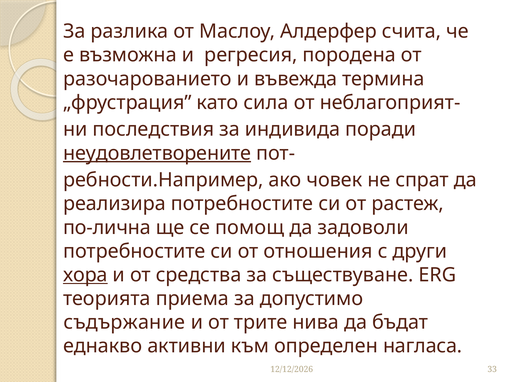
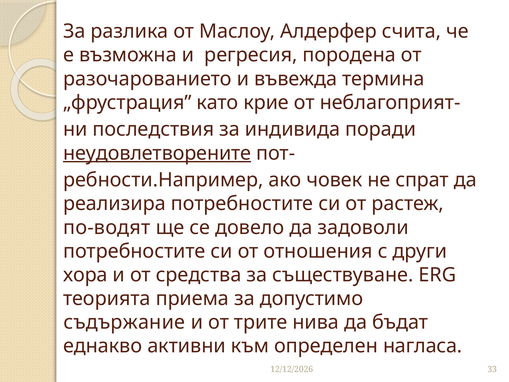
сила: сила -> крие (266, 102)
по-лична: по-лична -> по-водят (107, 227)
помощ: помощ -> довело (250, 227)
хора underline: present -> none (85, 275)
